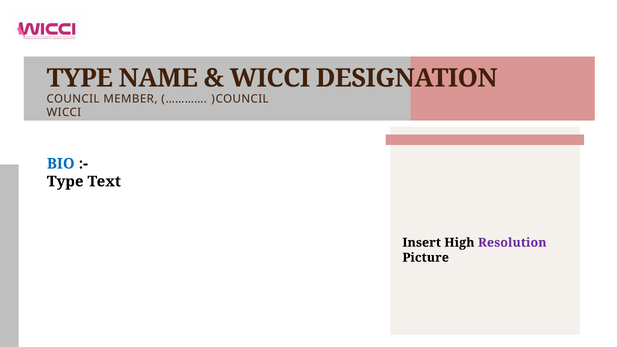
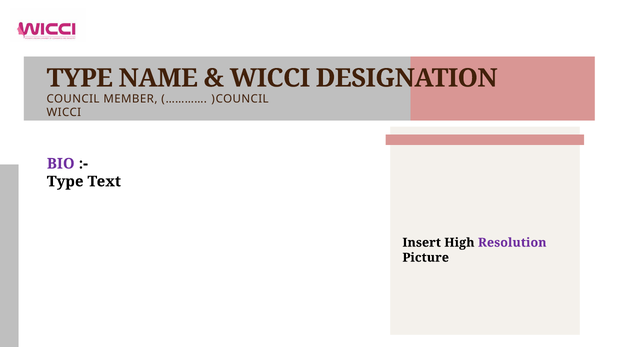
BIO colour: blue -> purple (61, 164)
